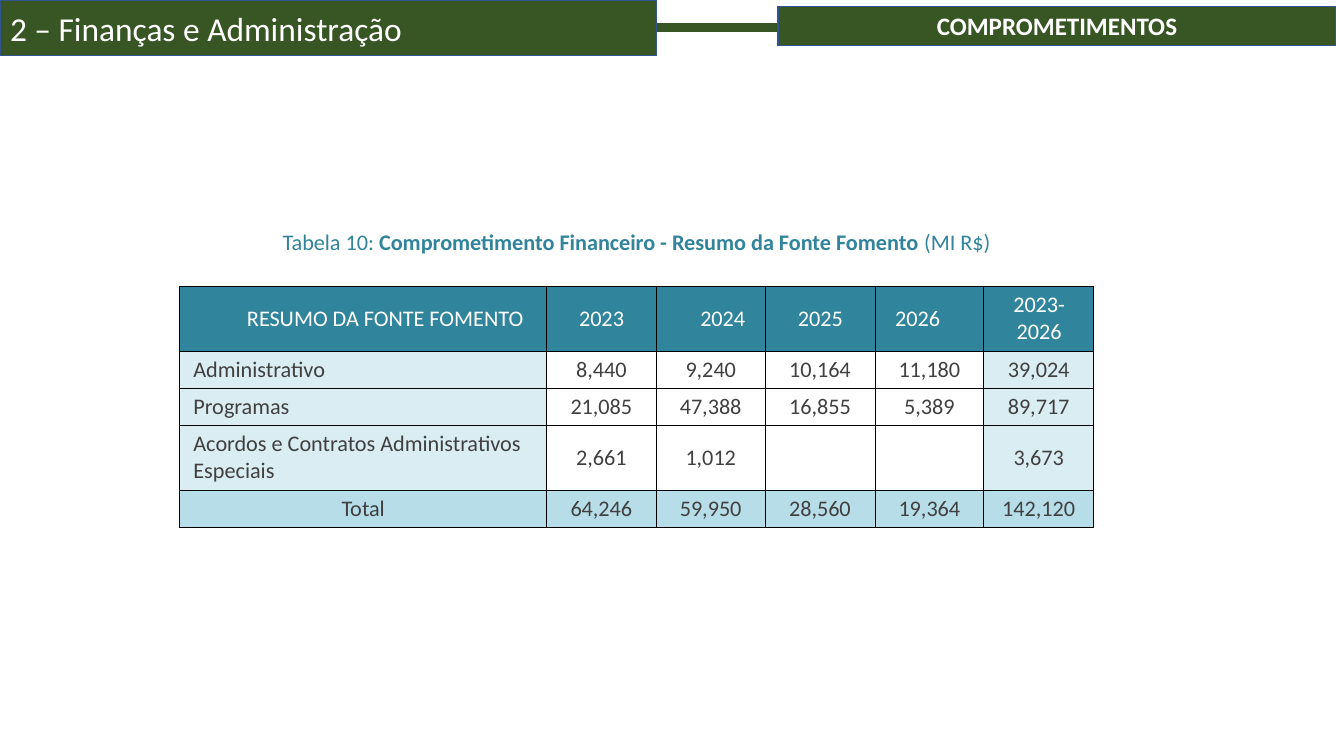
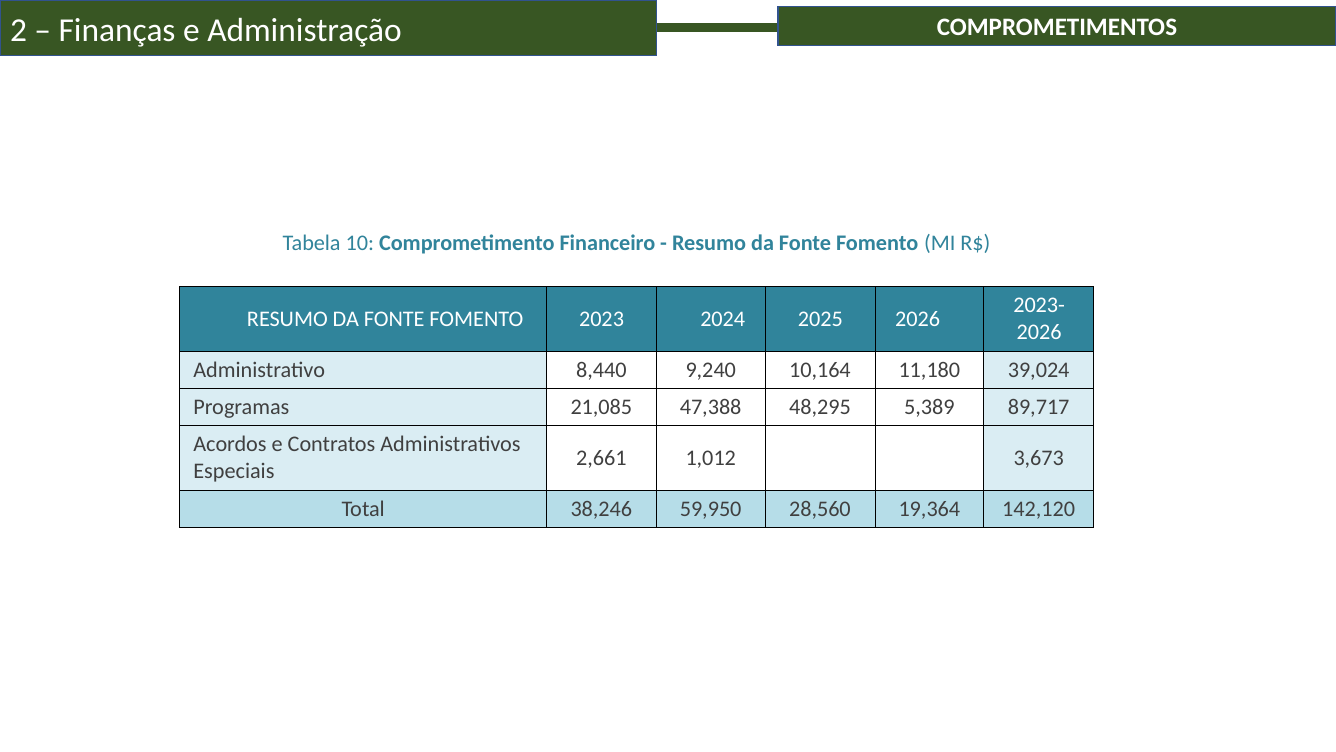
16,855: 16,855 -> 48,295 (820, 407)
64,246: 64,246 -> 38,246 (601, 509)
